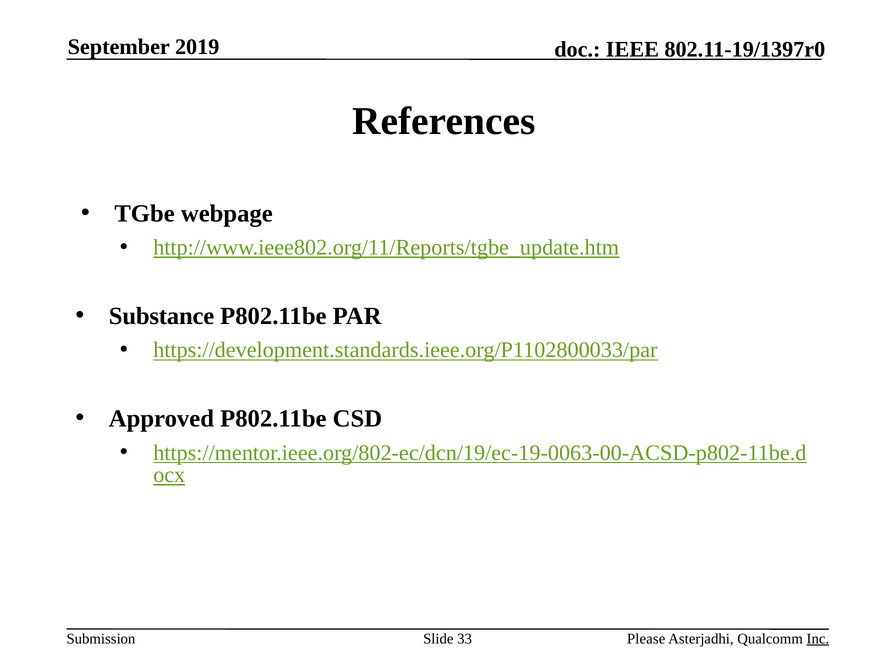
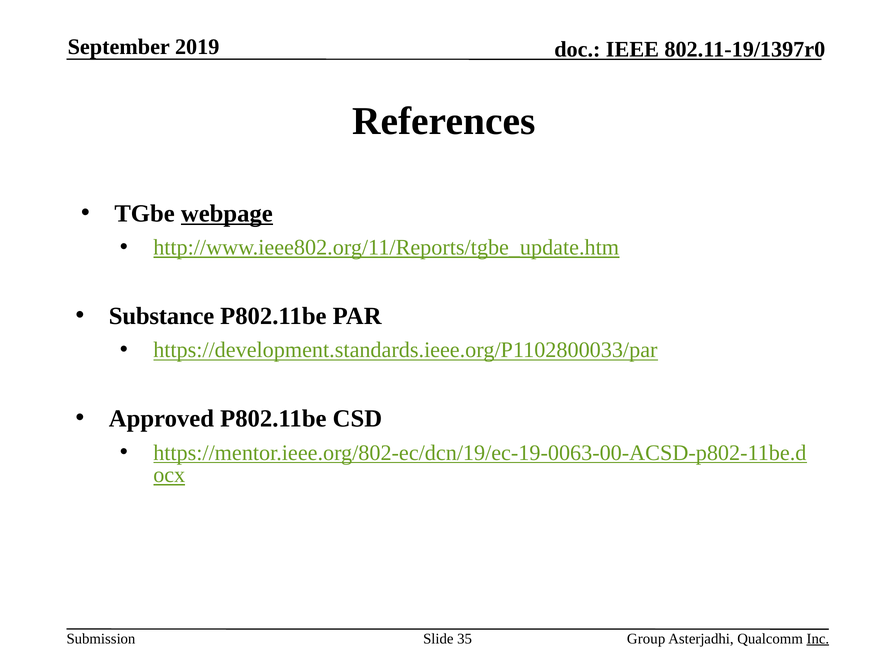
webpage underline: none -> present (227, 213)
33: 33 -> 35 (465, 639)
Please: Please -> Group (646, 639)
